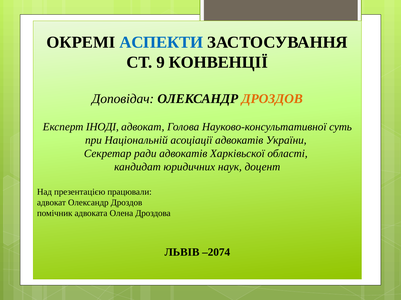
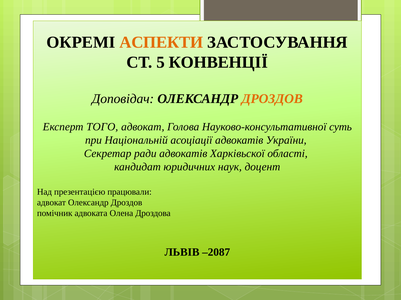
АСПЕКТИ colour: blue -> orange (161, 43)
9: 9 -> 5 (161, 63)
ІНОДІ: ІНОДІ -> ТОГО (102, 127)
–2074: –2074 -> –2087 (216, 253)
